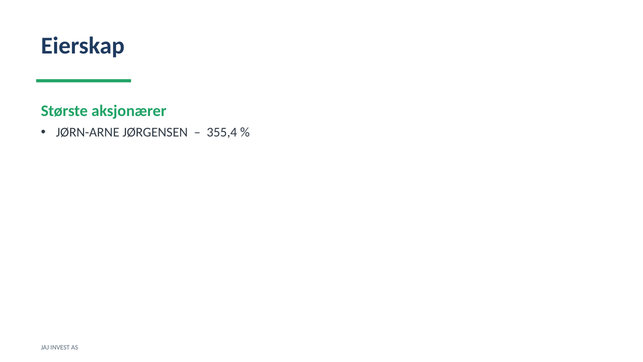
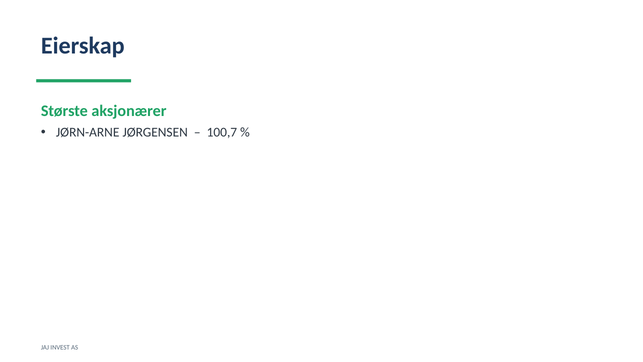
355,4: 355,4 -> 100,7 (222, 132)
